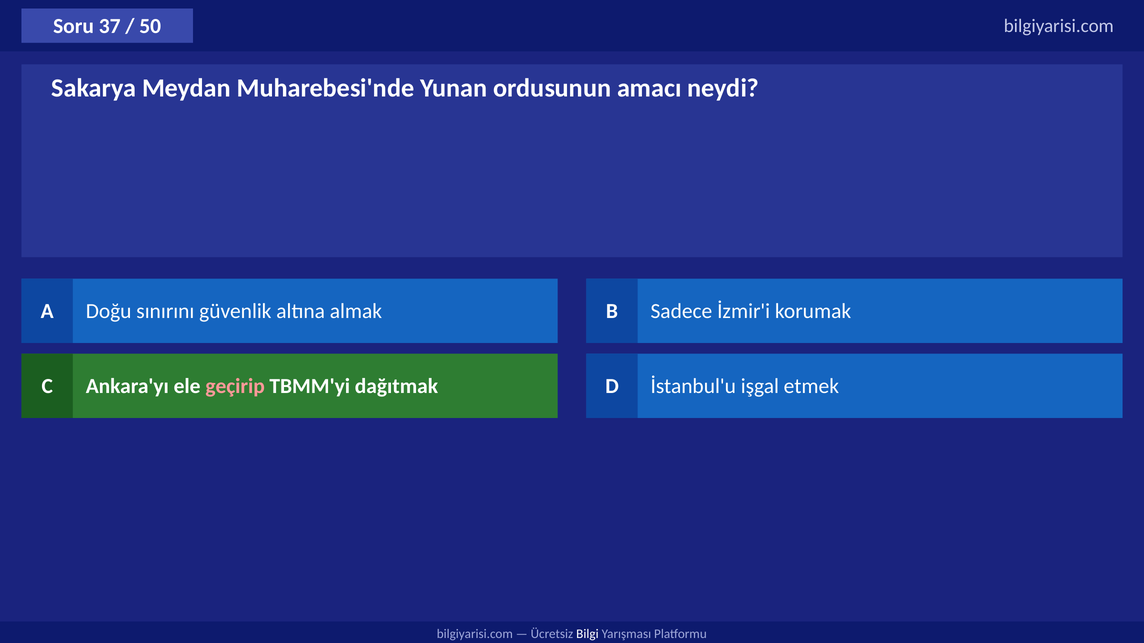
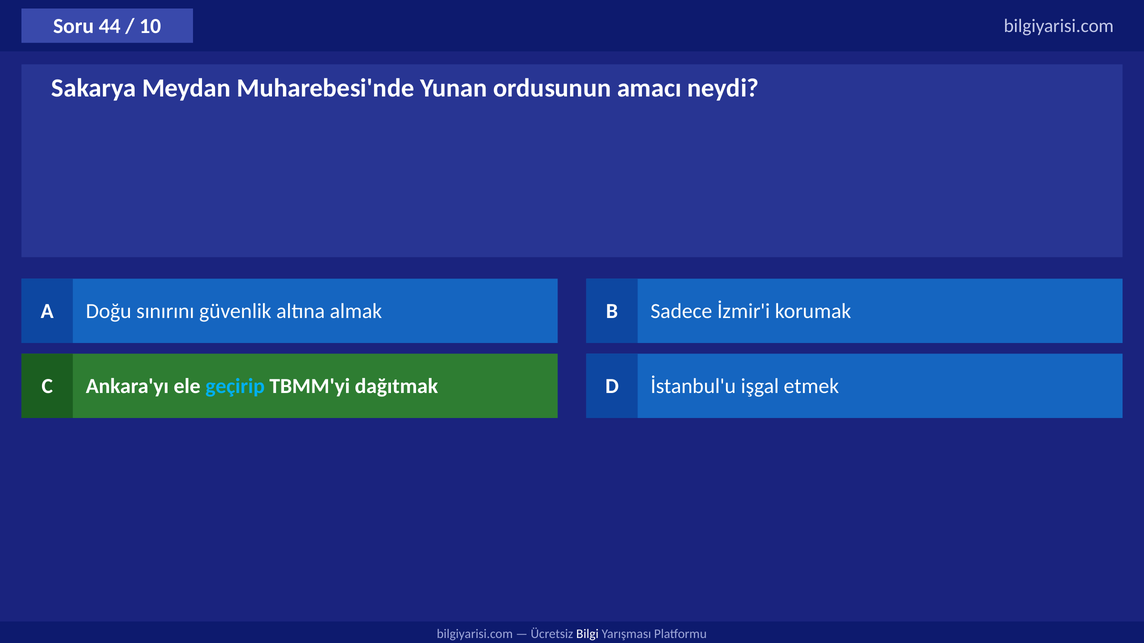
37: 37 -> 44 (110, 26)
50: 50 -> 10 (150, 26)
geçirip colour: pink -> light blue (235, 386)
